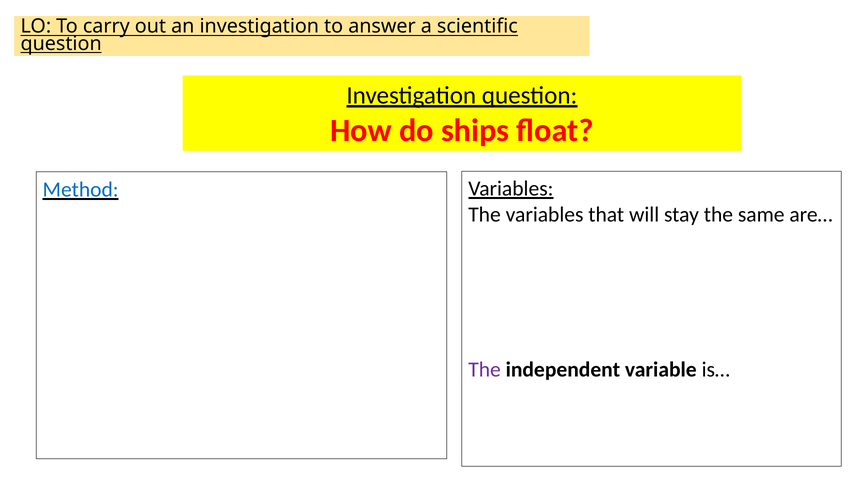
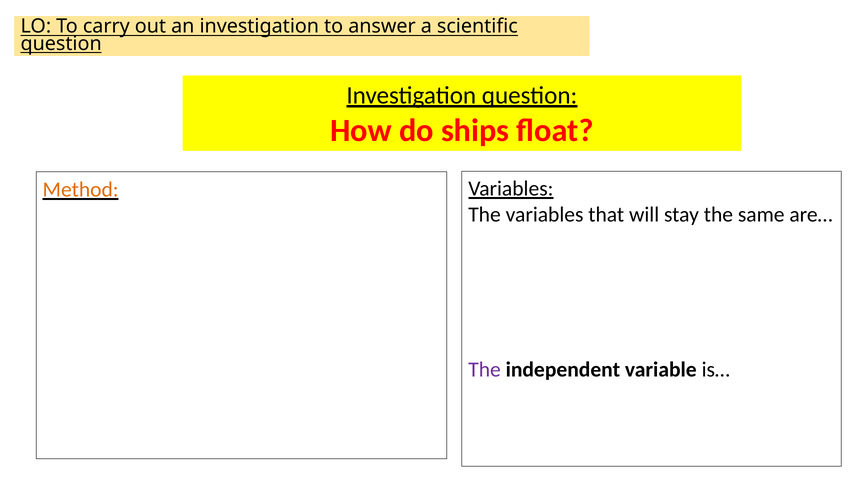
Method colour: blue -> orange (81, 189)
